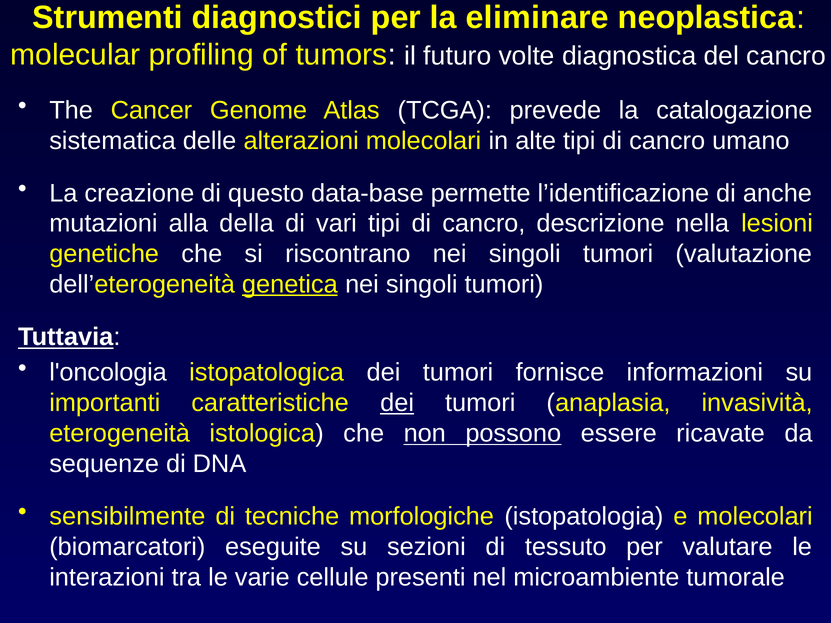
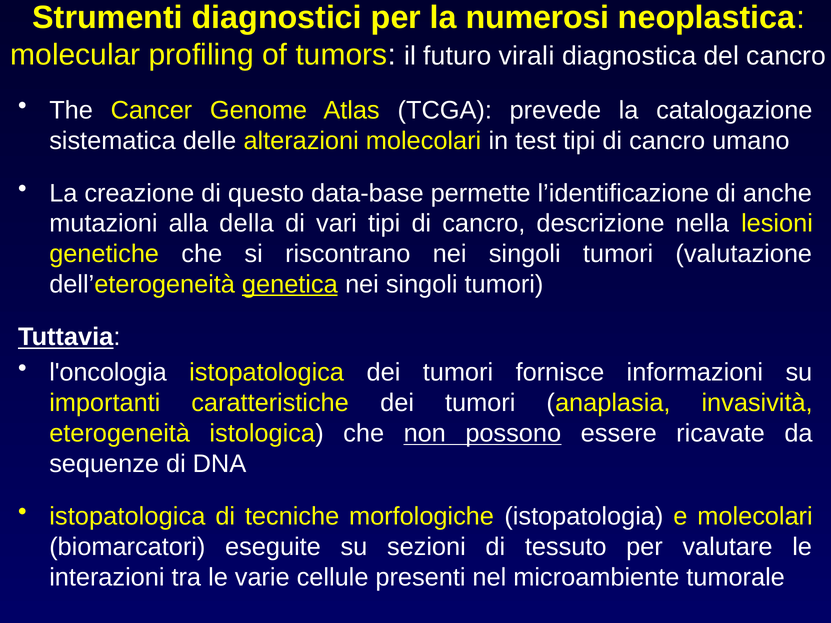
eliminare: eliminare -> numerosi (538, 18)
volte: volte -> virali (527, 56)
alte: alte -> test (536, 141)
dei underline: present -> none (397, 403)
sensibilmente: sensibilmente -> istopatologica (127, 516)
